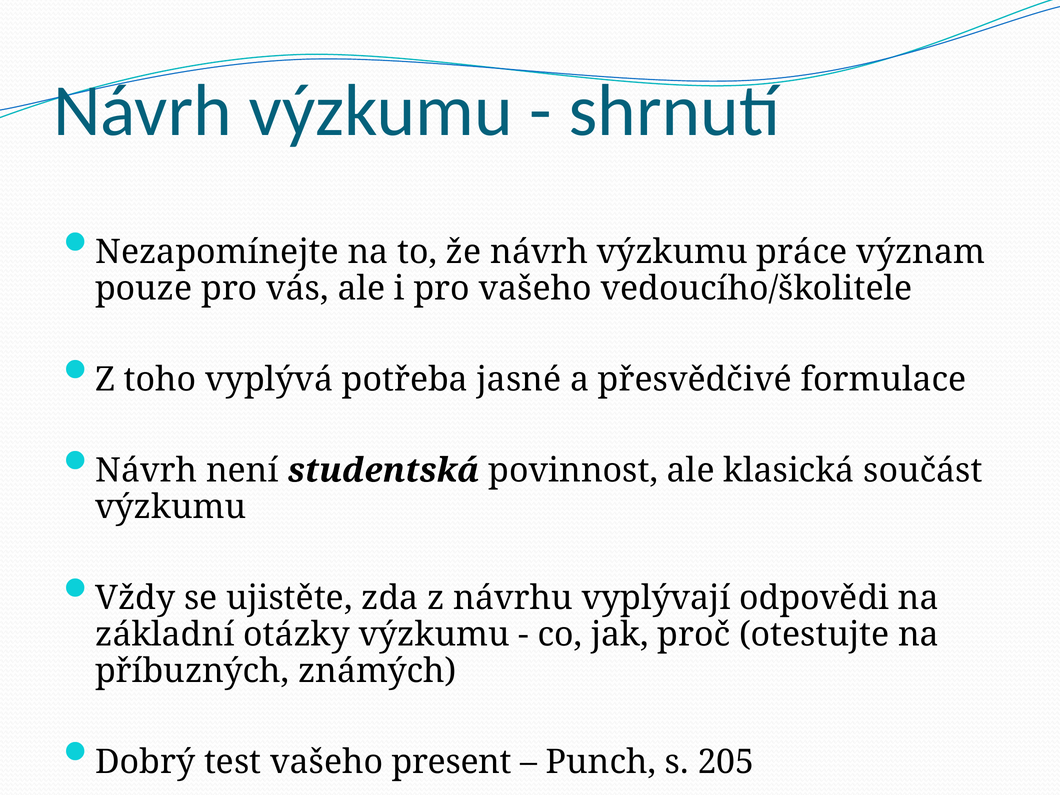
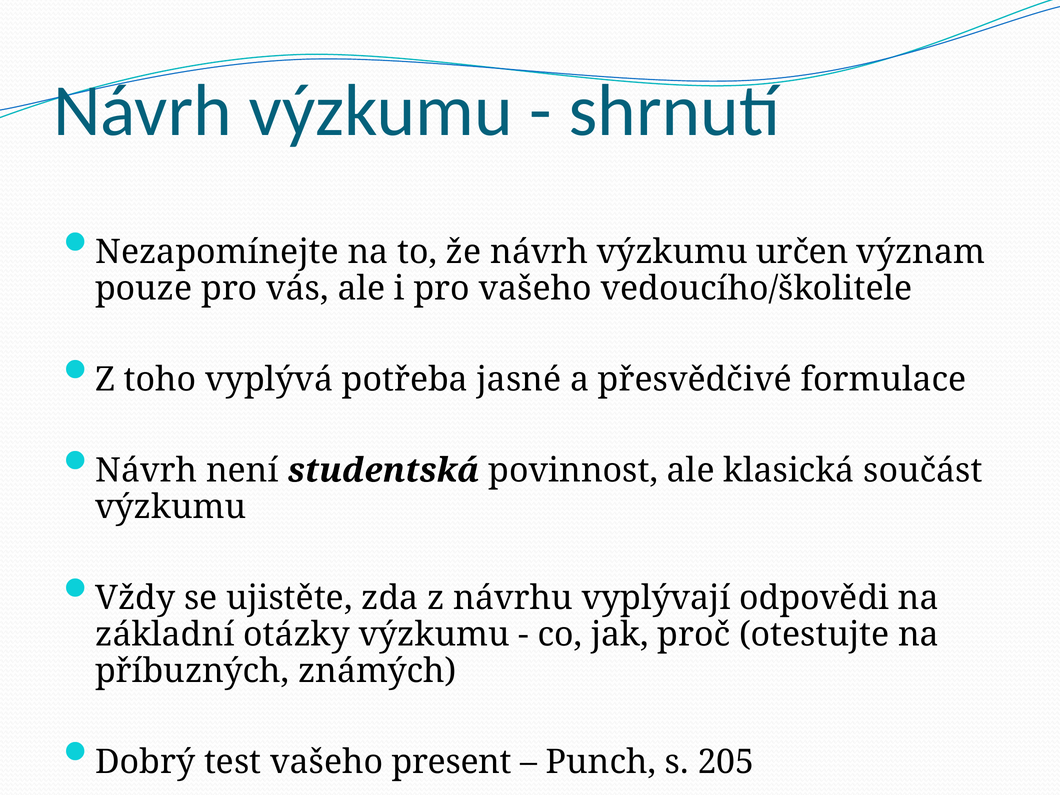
práce: práce -> určen (802, 252)
